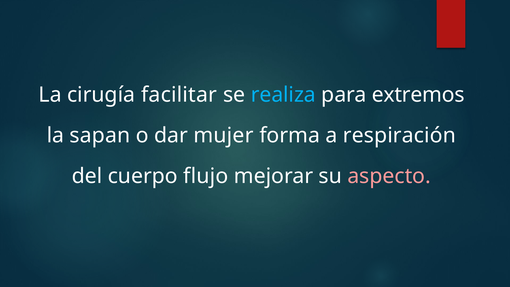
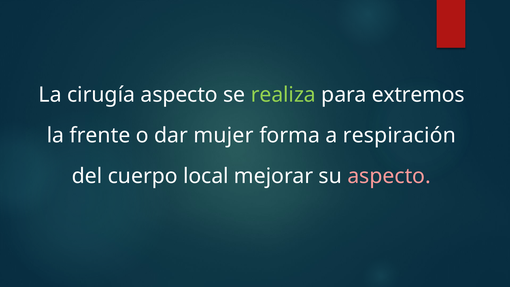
cirugía facilitar: facilitar -> aspecto (179, 95)
realiza colour: light blue -> light green (283, 95)
sapan: sapan -> frente (100, 135)
flujo: flujo -> local (206, 176)
